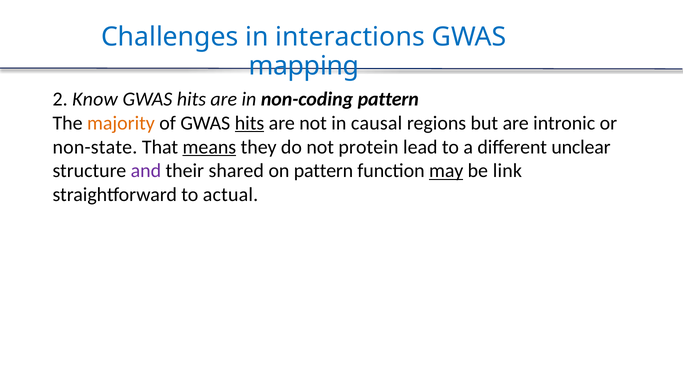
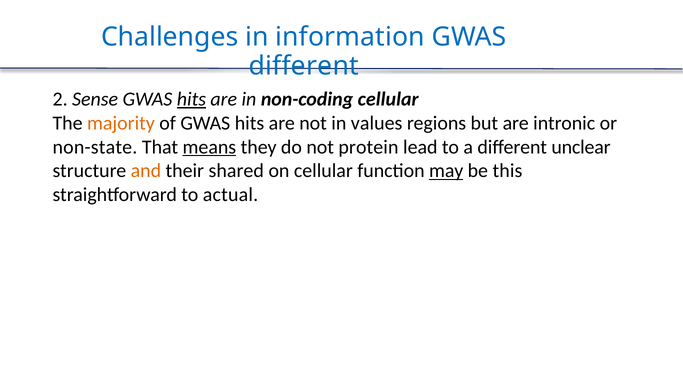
interactions: interactions -> information (350, 37)
mapping: mapping -> different (304, 66)
Know: Know -> Sense (95, 99)
hits underline: none -> present (191, 99)
non-coding pattern: pattern -> cellular (388, 99)
hits underline: present -> none (249, 123)
causal: causal -> values (377, 123)
and colour: purple -> orange (146, 171)
on pattern: pattern -> cellular (323, 171)
link: link -> this (507, 171)
